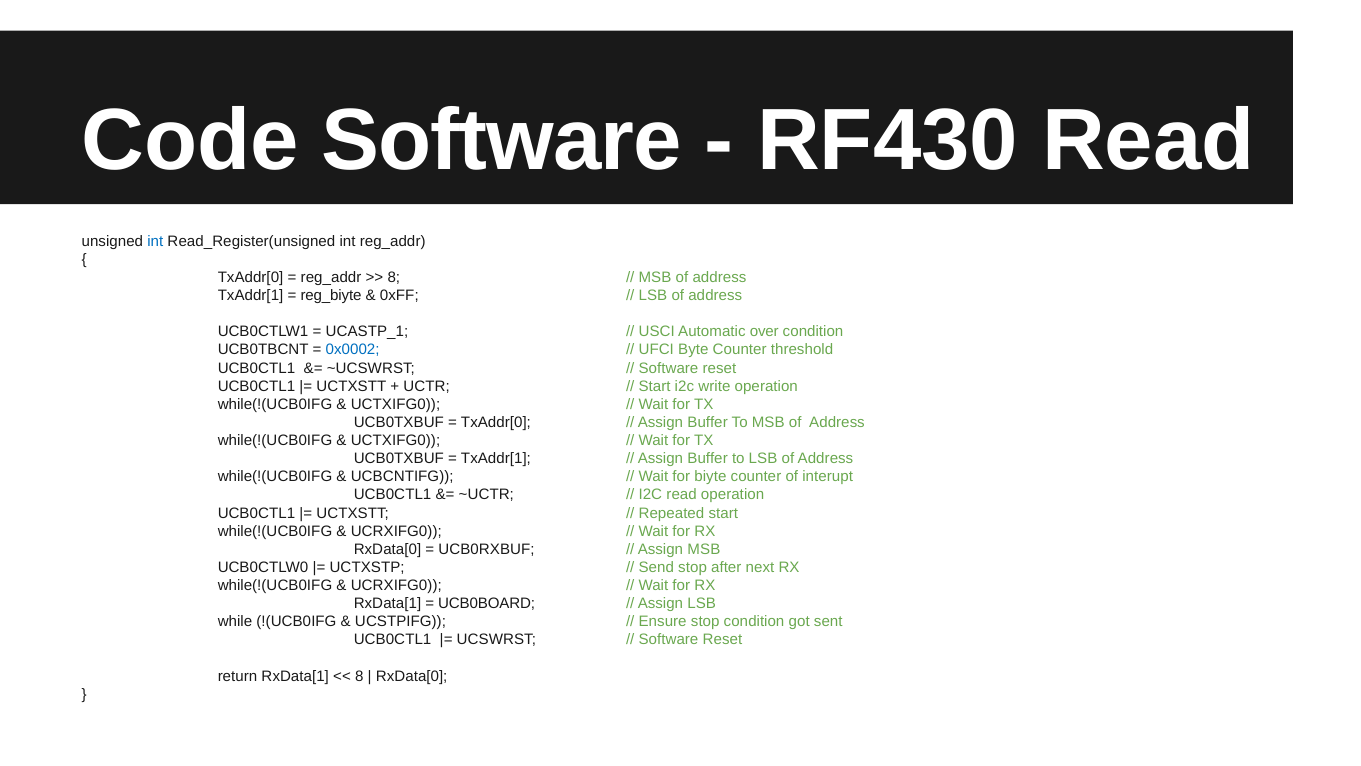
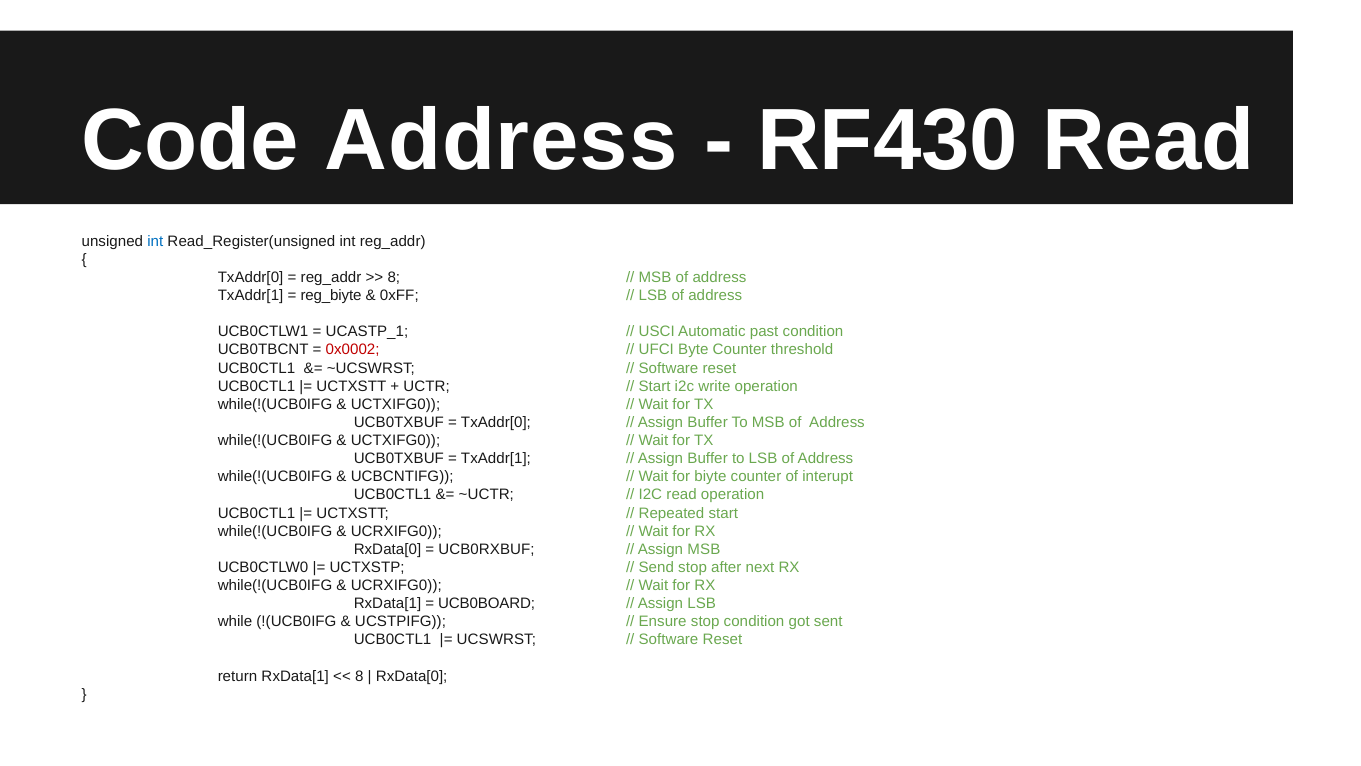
Code Software: Software -> Address (501, 141)
over: over -> past (764, 332)
0x0002 colour: blue -> red (353, 350)
